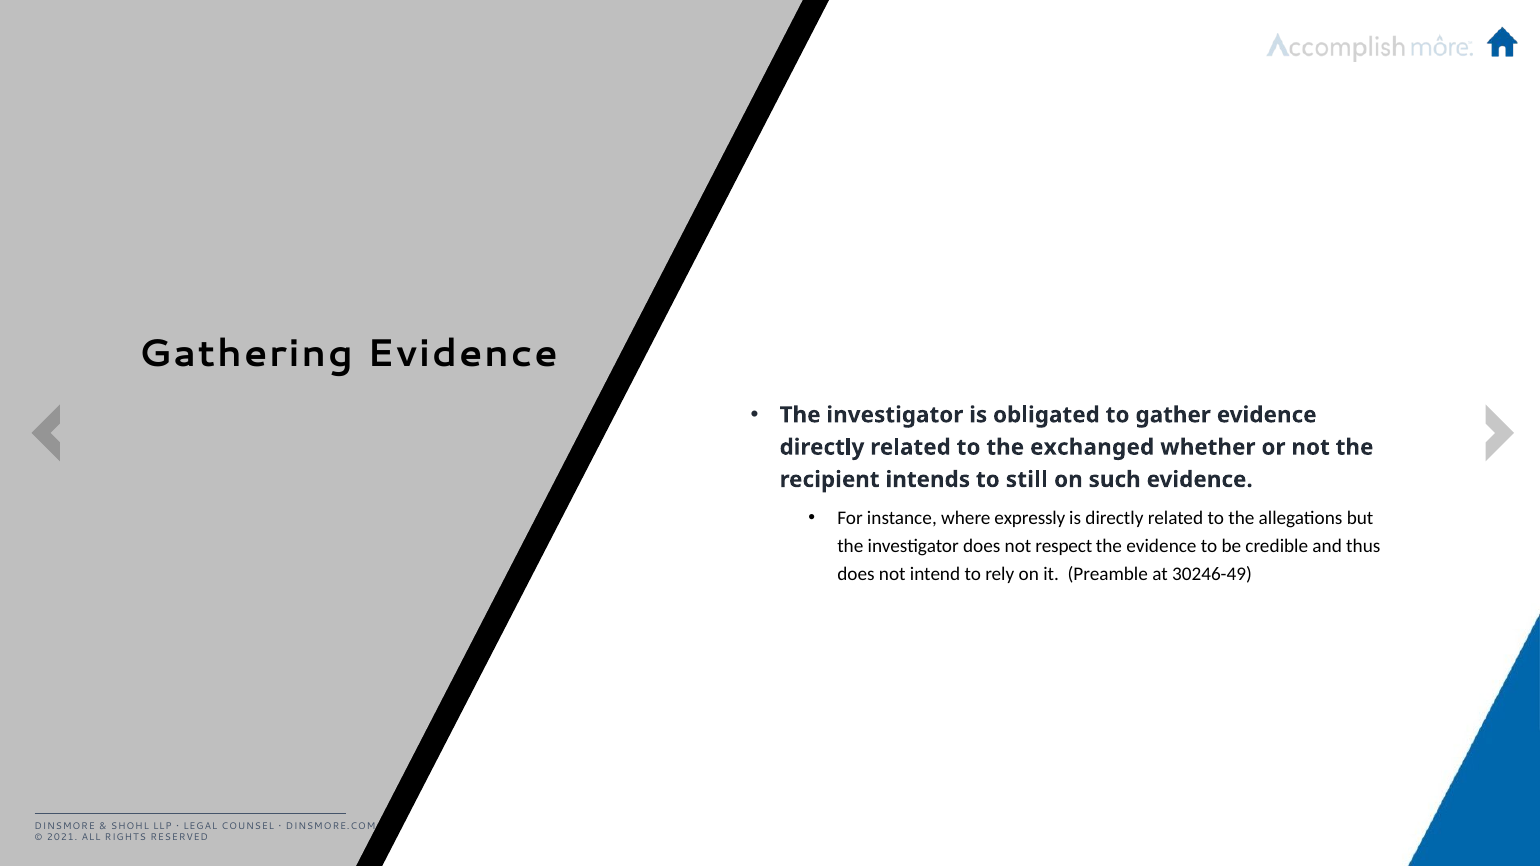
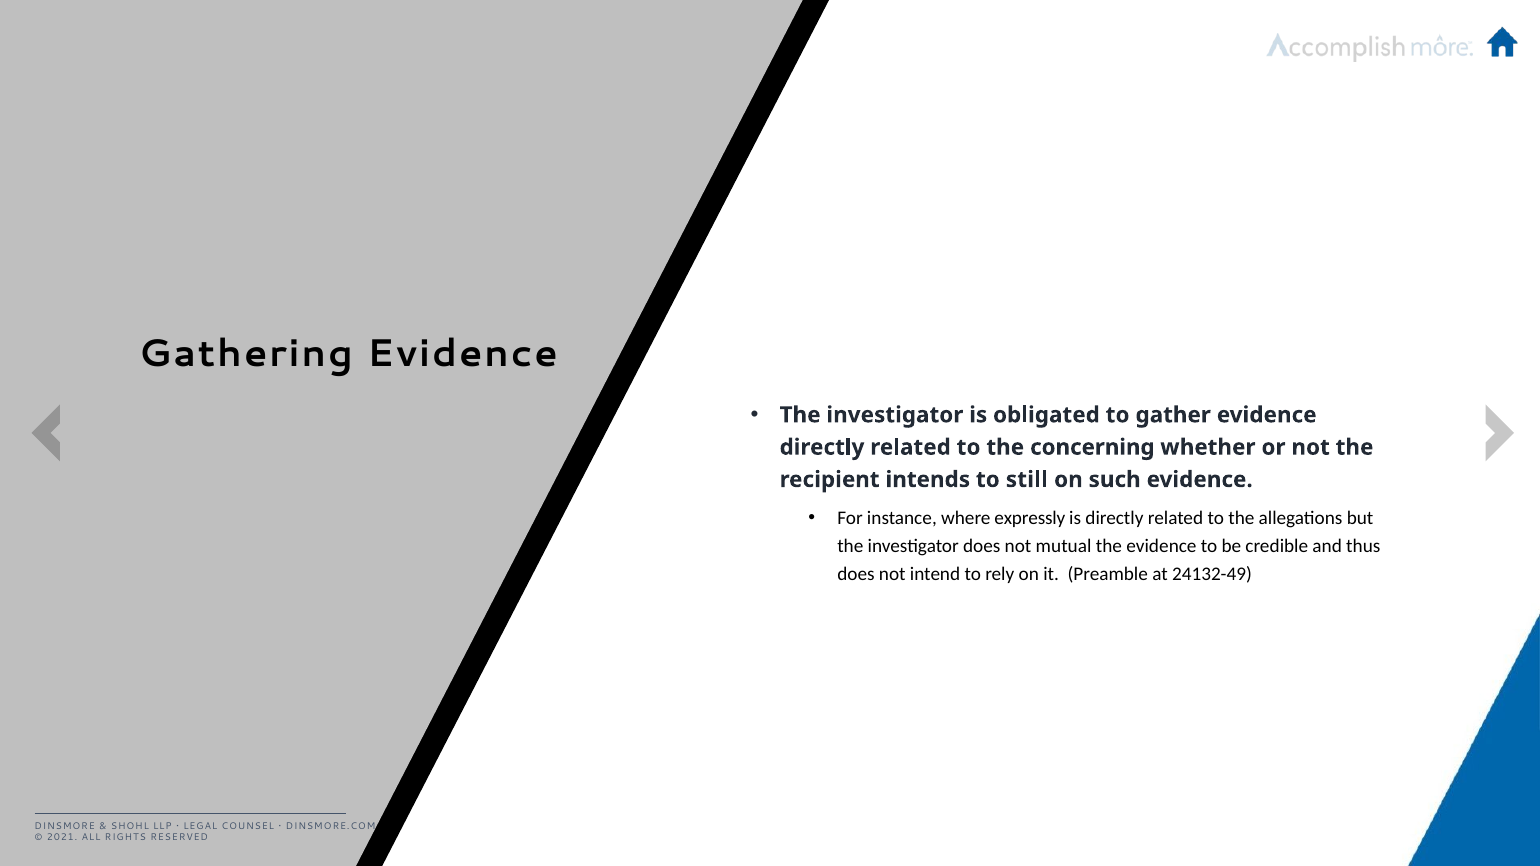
exchanged: exchanged -> concerning (1092, 447)
respect: respect -> mutual (1064, 546)
30246-49: 30246-49 -> 24132-49 (1212, 574)
